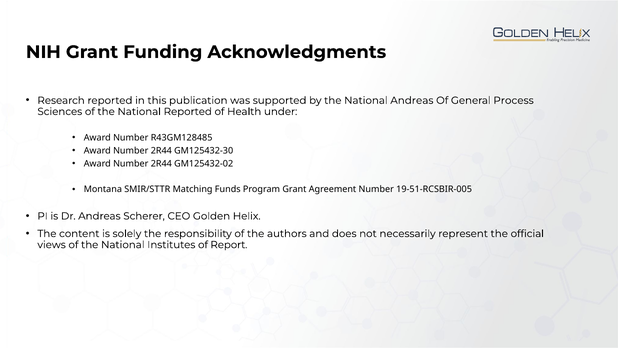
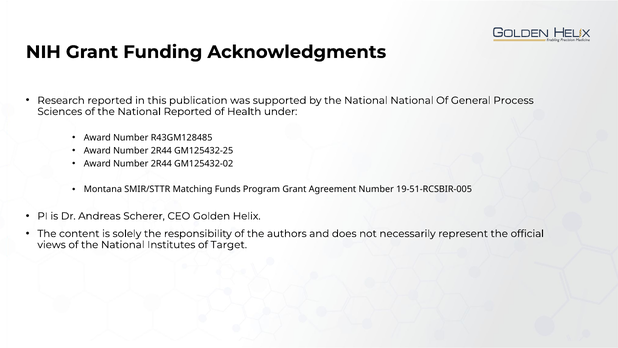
National Andreas: Andreas -> National (412, 100)
GM125432-30: GM125432-30 -> GM125432-25 (204, 150)
Report: Report -> Target (229, 245)
